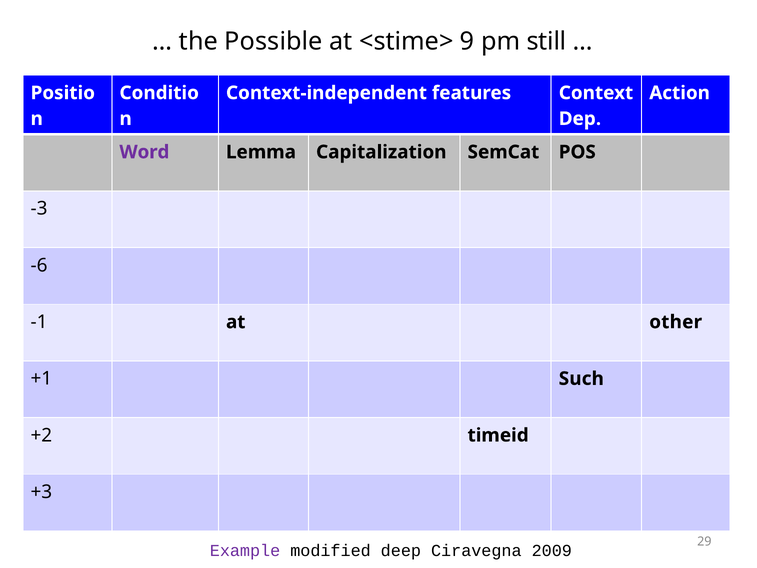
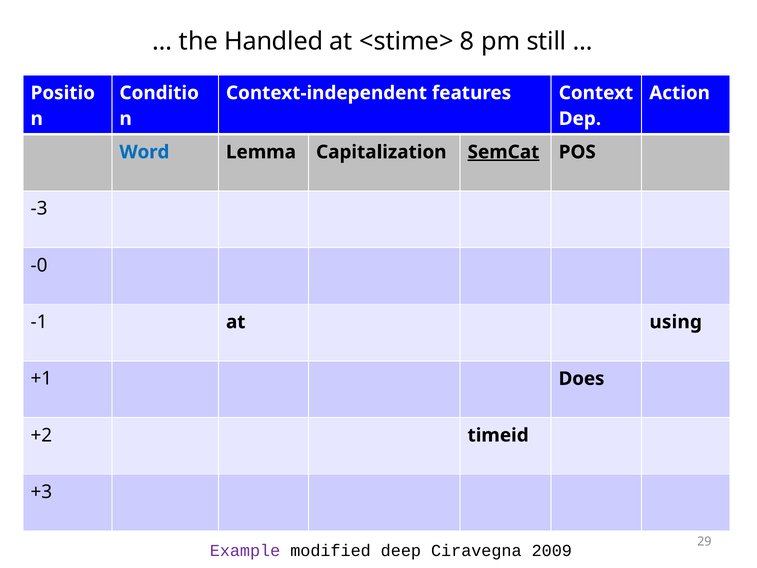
Possible: Possible -> Handled (274, 41)
9: 9 -> 8 (467, 41)
Word colour: purple -> blue (144, 152)
SemCat underline: none -> present (503, 152)
-6: -6 -> -0 (39, 265)
other: other -> using (676, 322)
Such: Such -> Does (581, 378)
